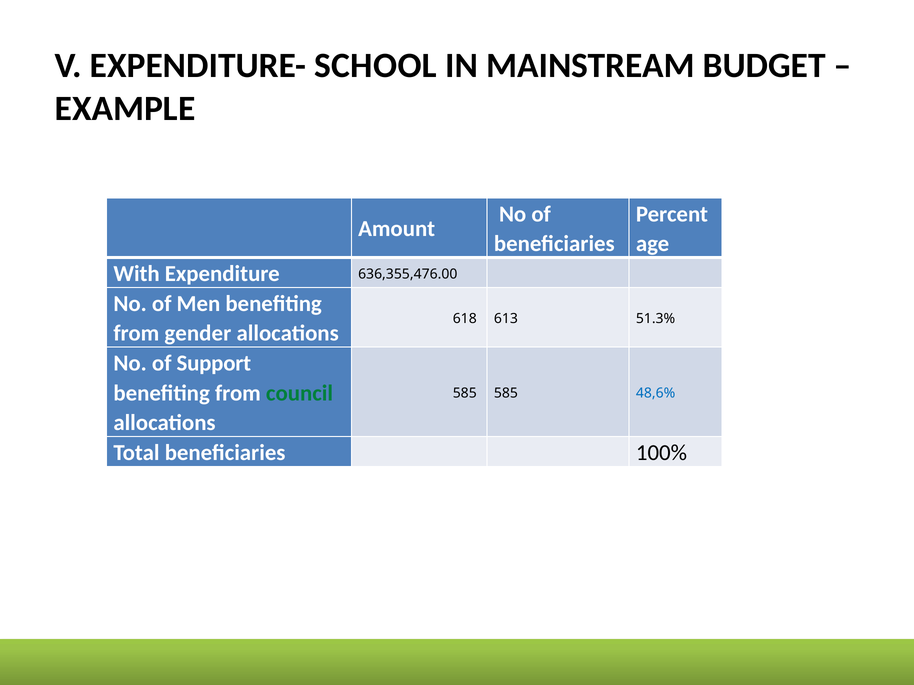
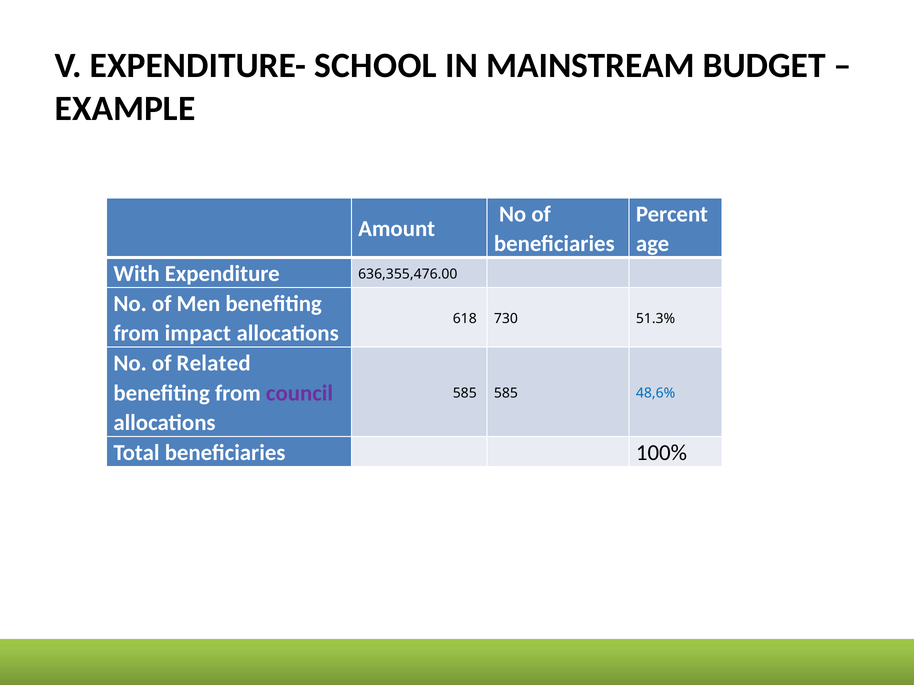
613: 613 -> 730 (506, 319)
gender: gender -> impact (198, 334)
Support: Support -> Related (214, 363)
council colour: green -> purple (300, 393)
